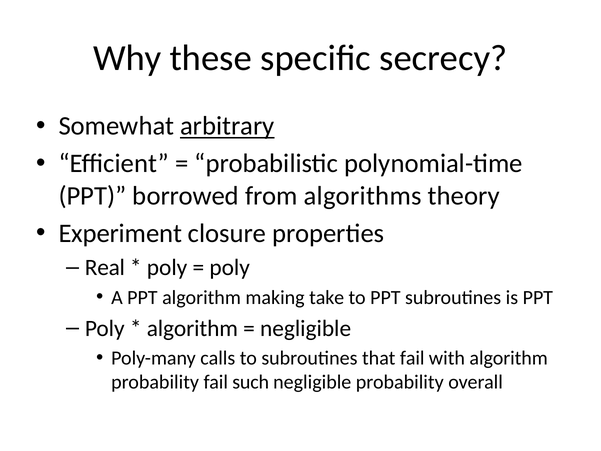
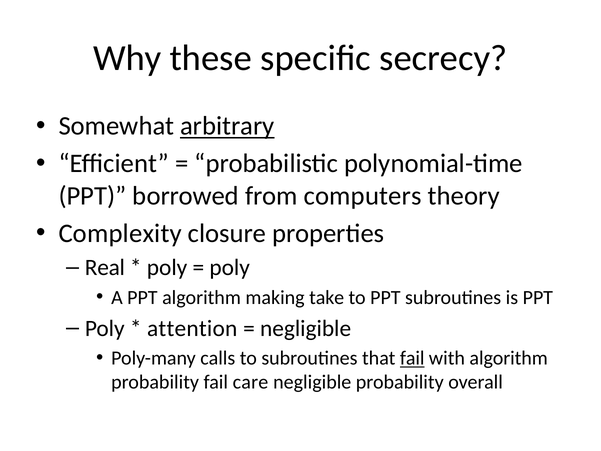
algorithms: algorithms -> computers (363, 196)
Experiment: Experiment -> Complexity (120, 233)
algorithm: algorithm -> attention (192, 328)
fail underline: none -> present (412, 358)
such: such -> care (250, 382)
